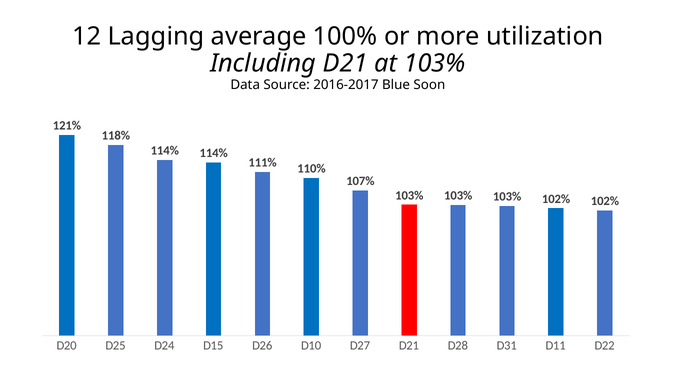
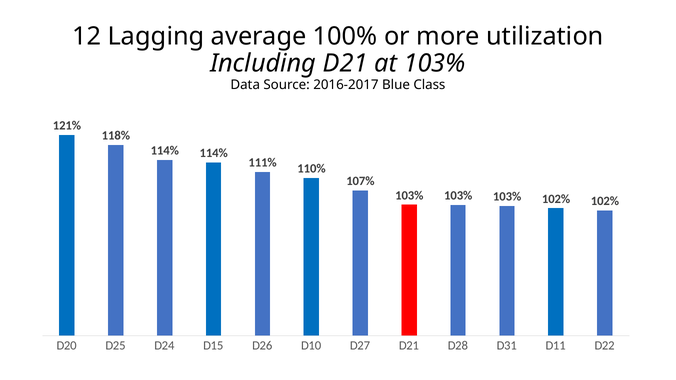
Soon: Soon -> Class (429, 85)
